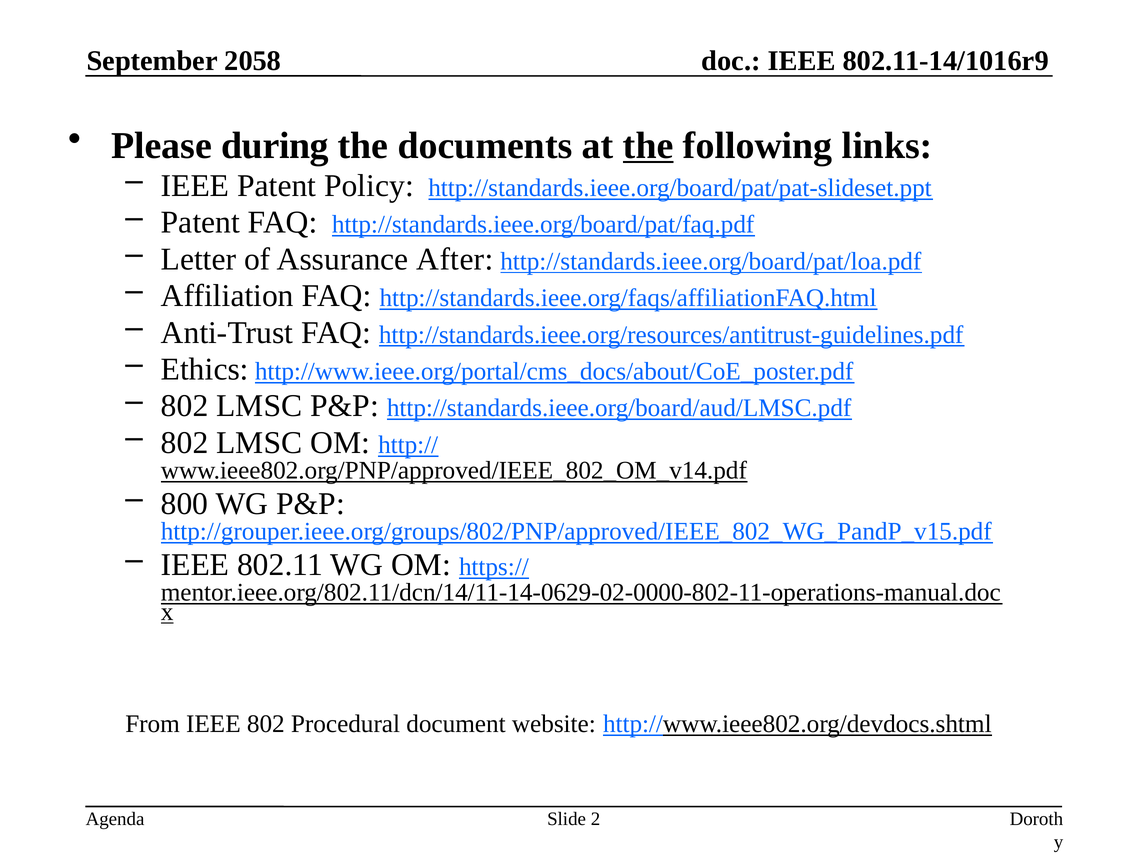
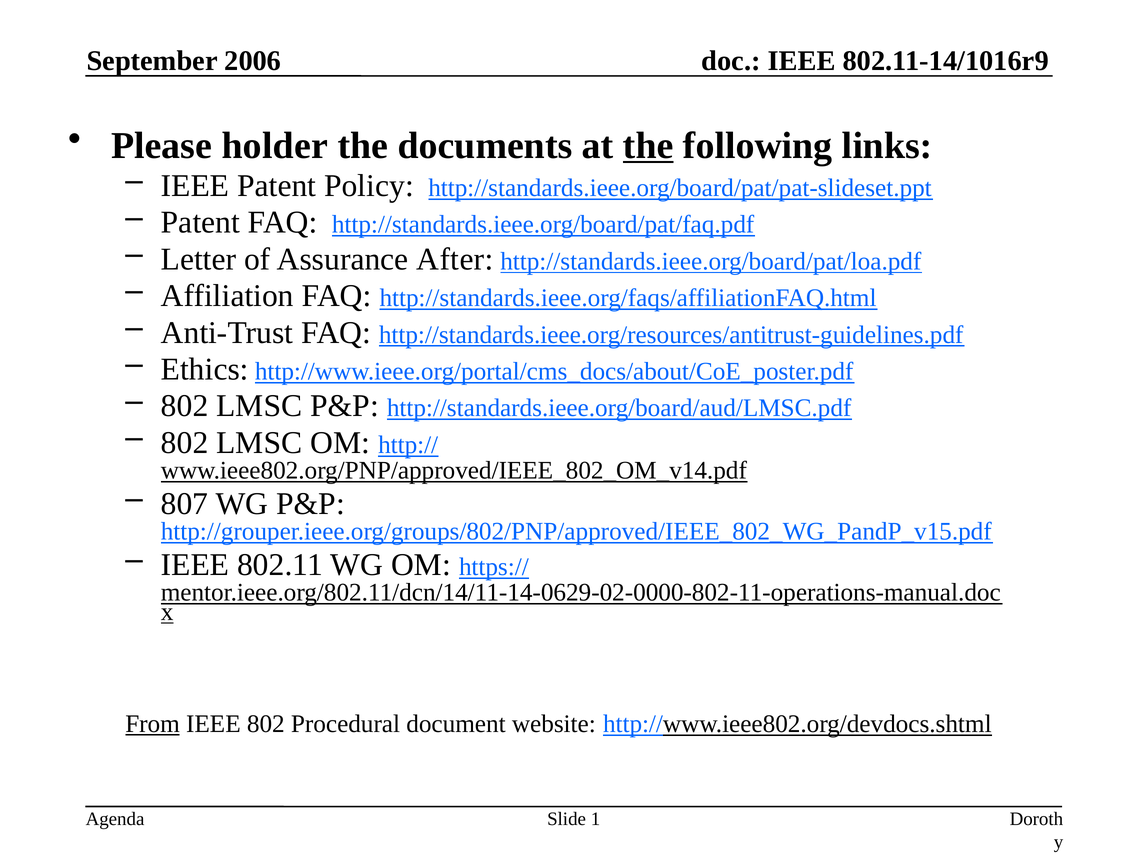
2058: 2058 -> 2006 (253, 61)
during: during -> holder (275, 146)
800: 800 -> 807 (185, 503)
From underline: none -> present (153, 724)
2: 2 -> 1 (596, 819)
